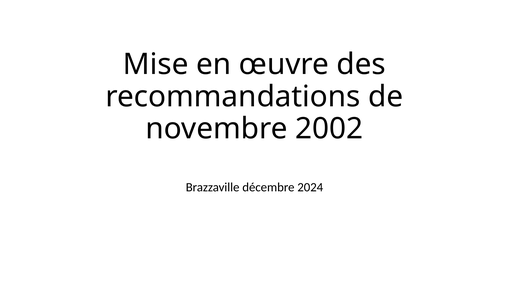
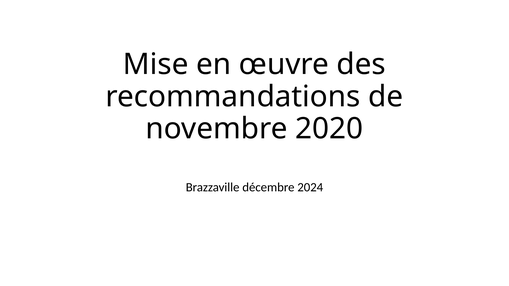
2002: 2002 -> 2020 (329, 129)
